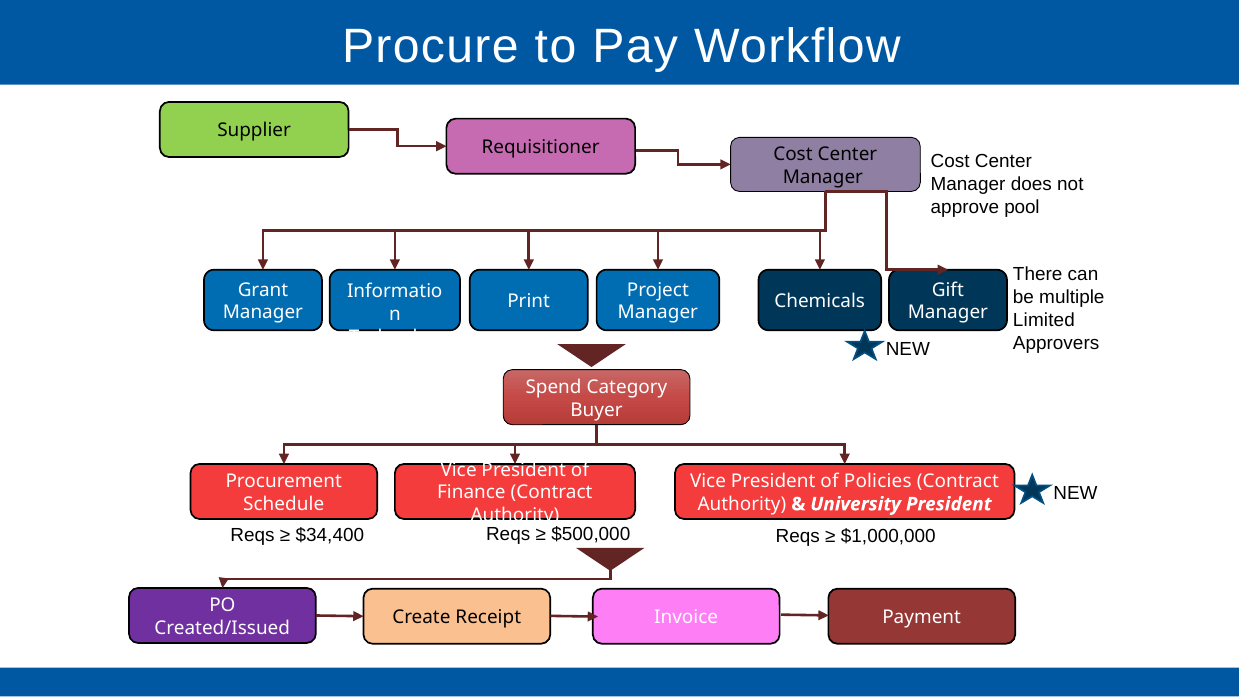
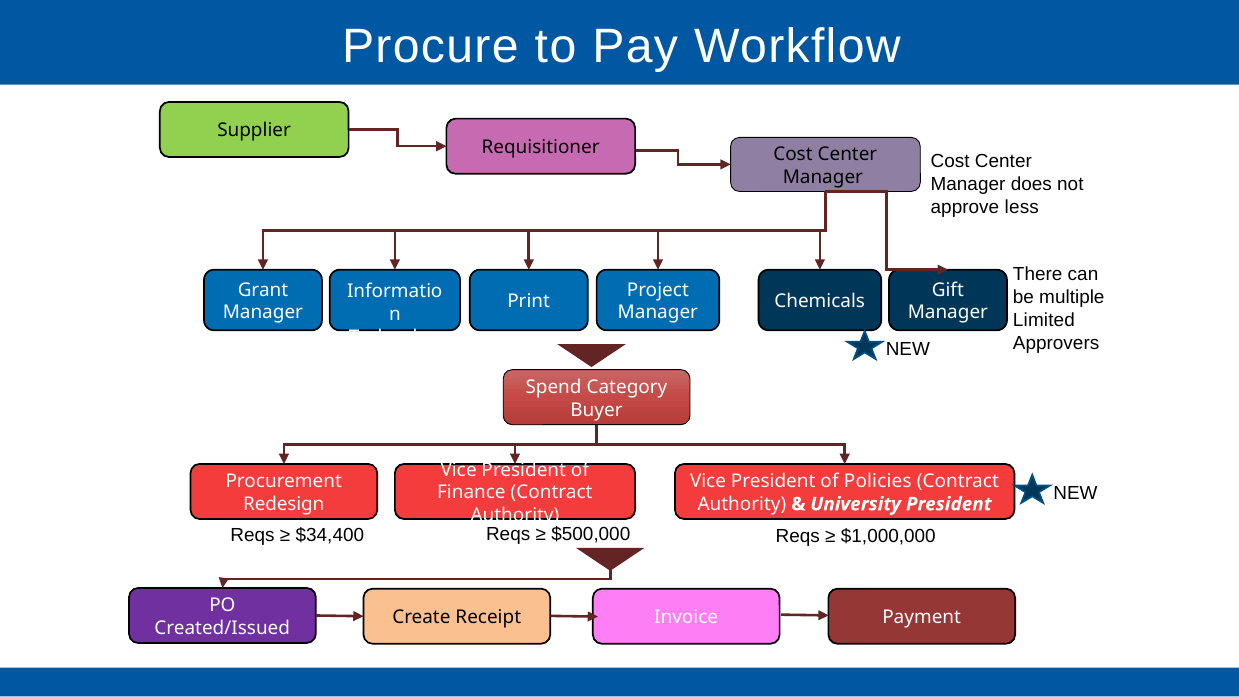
pool: pool -> less (1022, 207)
Schedule: Schedule -> Redesign (284, 504)
